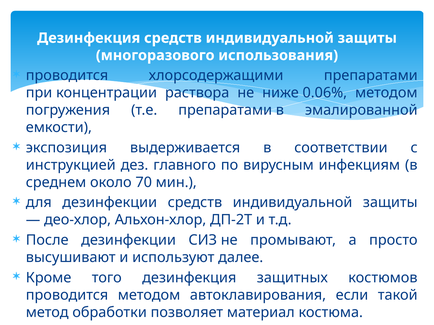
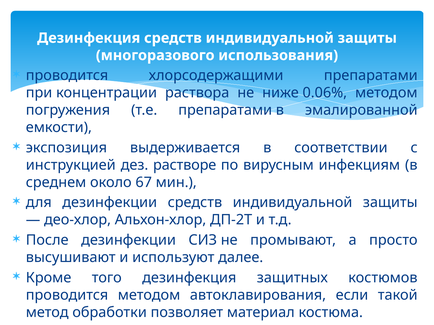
главного: главного -> растворе (185, 165)
70: 70 -> 67 (144, 183)
